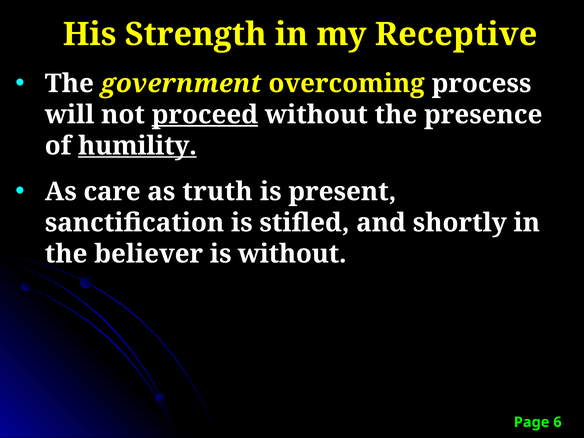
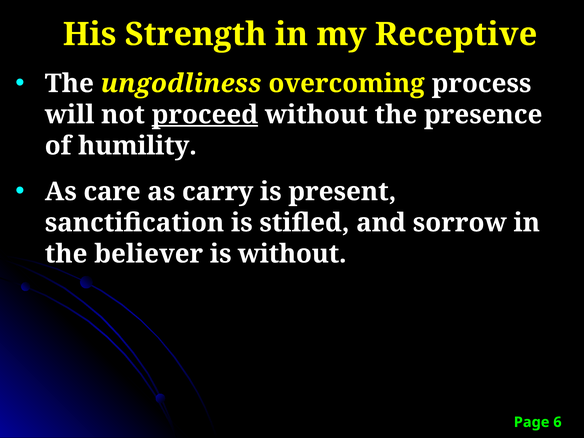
government: government -> ungodliness (181, 84)
humility underline: present -> none (137, 146)
truth: truth -> carry (218, 192)
shortly: shortly -> sorrow (460, 223)
